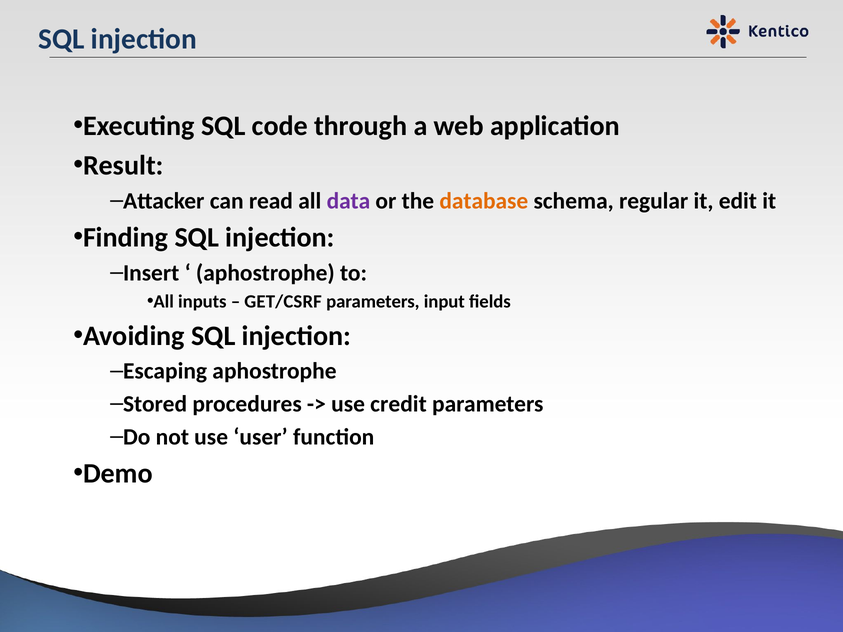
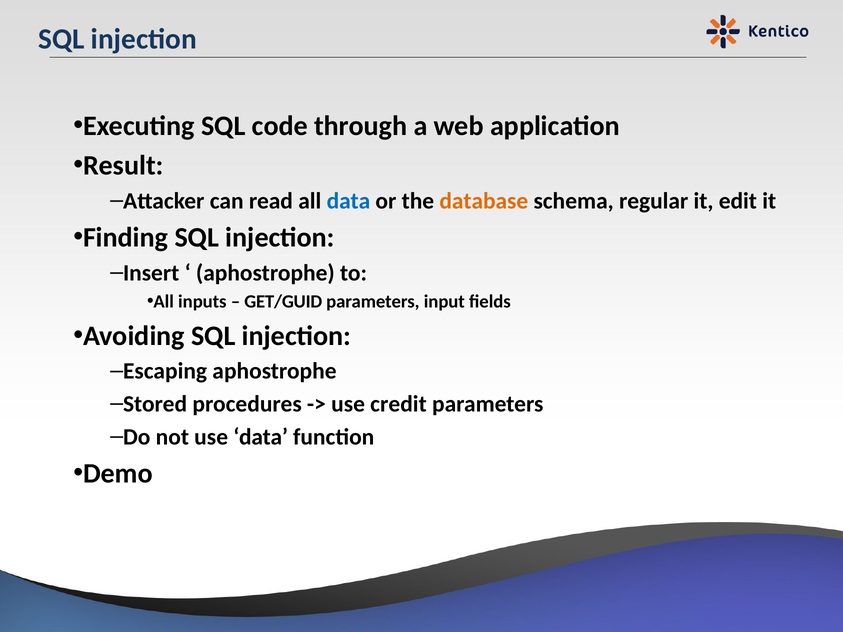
data colour: purple -> blue (348, 201)
GET/CSRF: GET/CSRF -> GET/GUID (283, 302)
use user: user -> data (261, 437)
